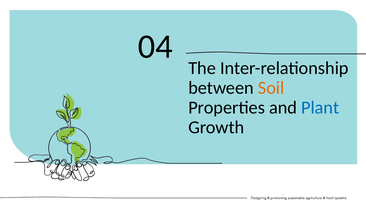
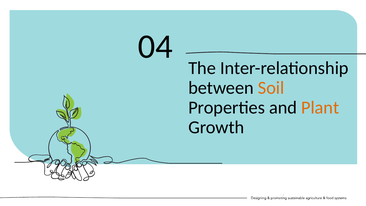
Plant colour: blue -> orange (320, 108)
